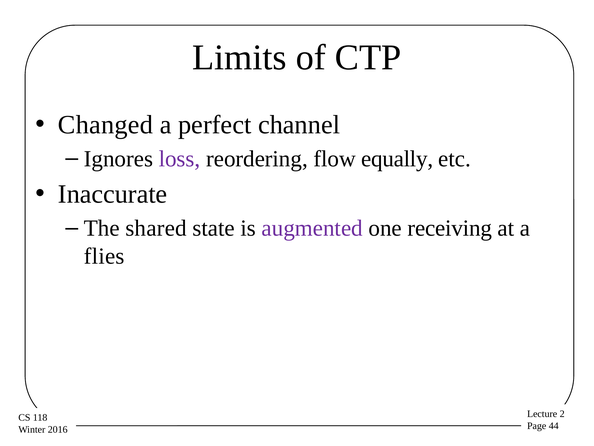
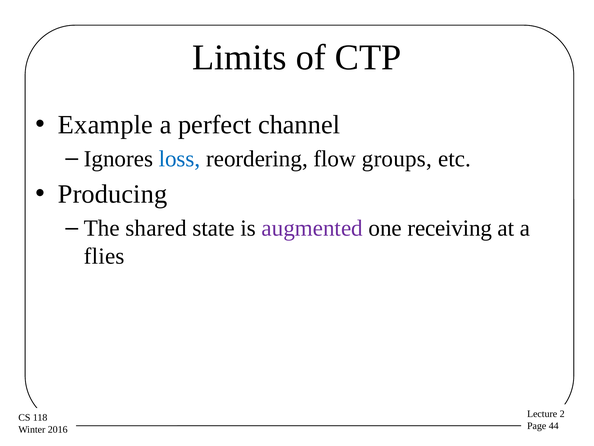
Changed: Changed -> Example (105, 125)
loss colour: purple -> blue (180, 159)
equally: equally -> groups (397, 159)
Inaccurate: Inaccurate -> Producing (113, 194)
